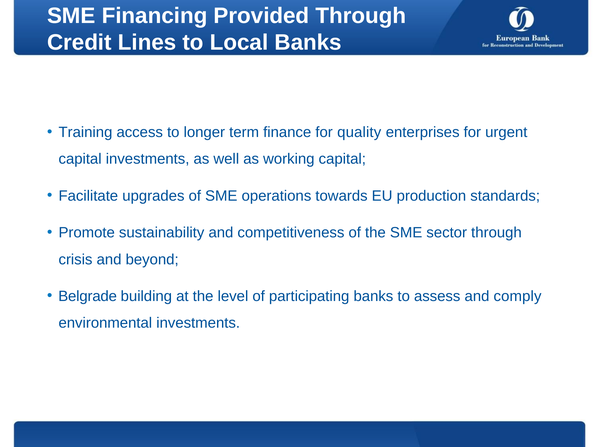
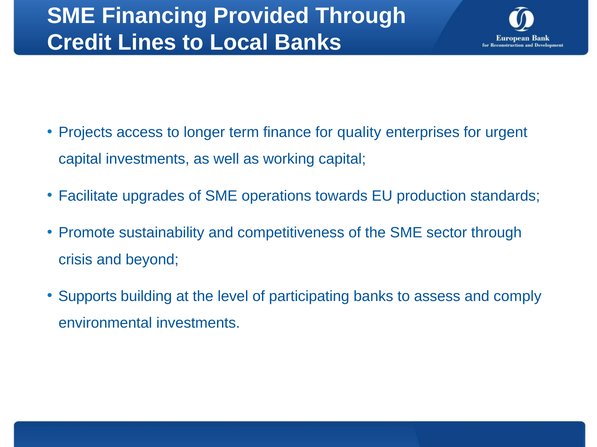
Training: Training -> Projects (85, 132)
Belgrade: Belgrade -> Supports (88, 297)
